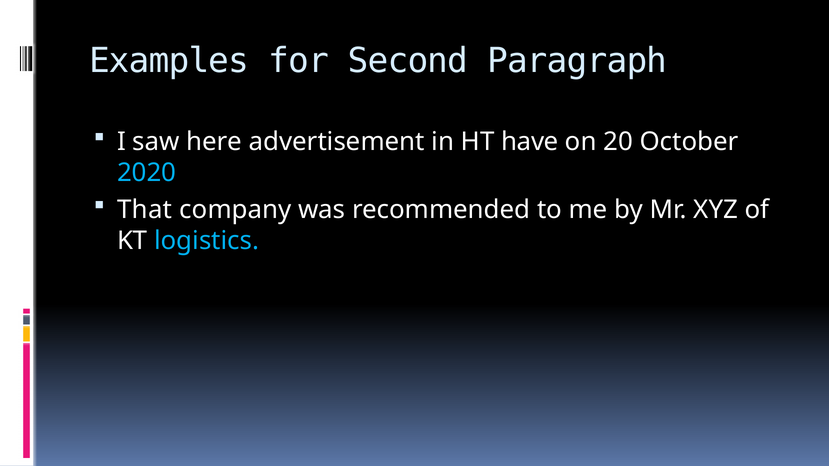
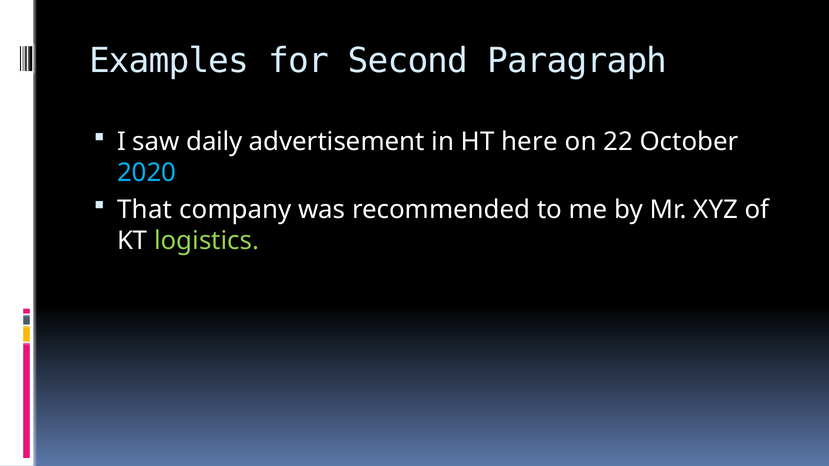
here: here -> daily (214, 142)
have: have -> here (530, 142)
20: 20 -> 22 (618, 142)
logistics colour: light blue -> light green (207, 241)
